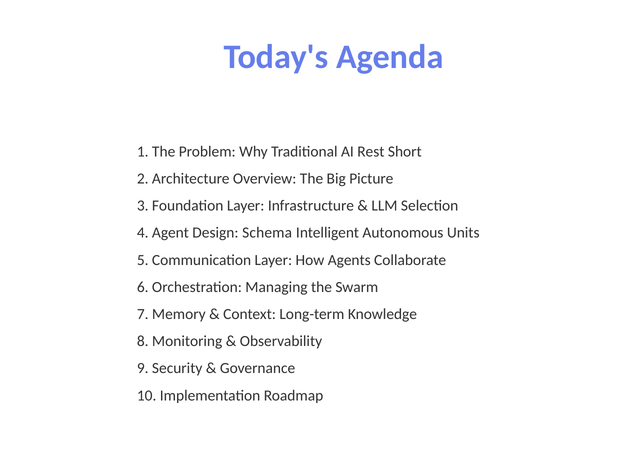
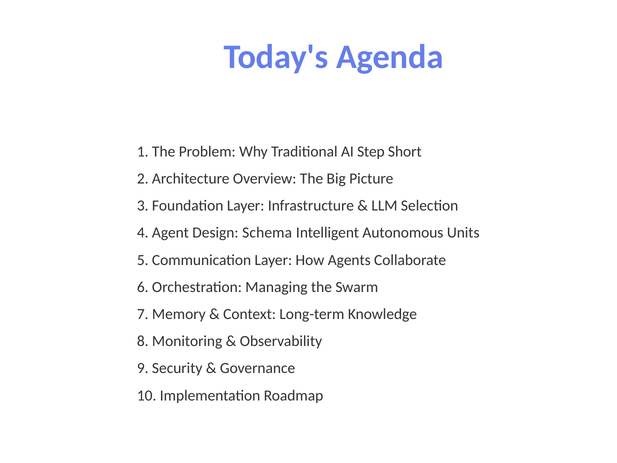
Rest: Rest -> Step (371, 151)
